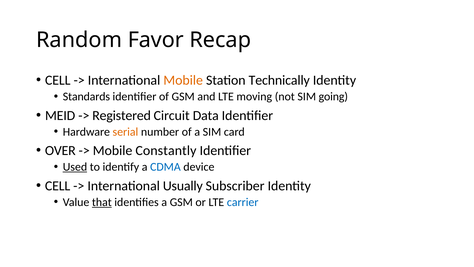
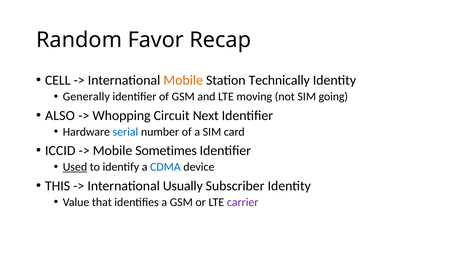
Standards: Standards -> Generally (86, 96)
MEID: MEID -> ALSO (60, 115)
Registered: Registered -> Whopping (122, 115)
Data: Data -> Next (206, 115)
serial colour: orange -> blue (125, 132)
OVER: OVER -> ICCID (60, 150)
Constantly: Constantly -> Sometimes (166, 150)
CELL: CELL -> THIS (58, 186)
that underline: present -> none (102, 202)
carrier colour: blue -> purple (243, 202)
